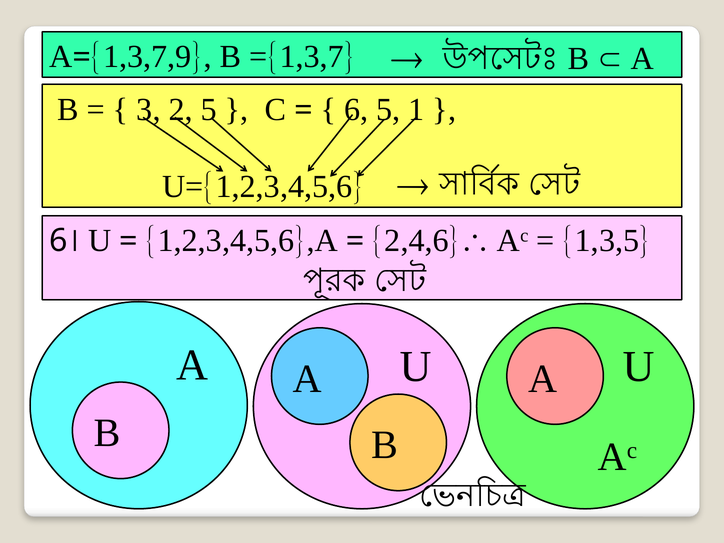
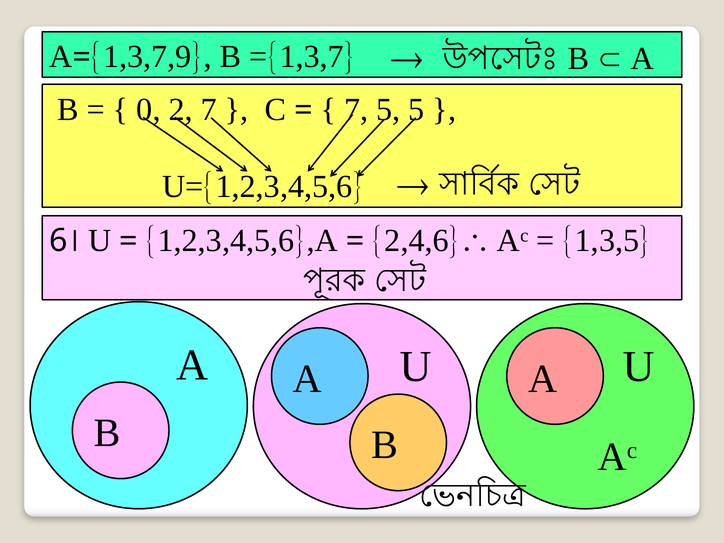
3: 3 -> 0 (149, 110)
2 5: 5 -> 7 (209, 110)
6: 6 -> 7 (356, 110)
5 1: 1 -> 5 (416, 110)
